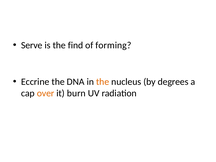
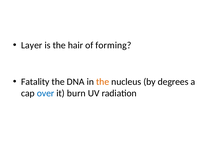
Serve: Serve -> Layer (32, 45)
find: find -> hair (76, 45)
Eccrine: Eccrine -> Fatality (35, 82)
over colour: orange -> blue (46, 93)
